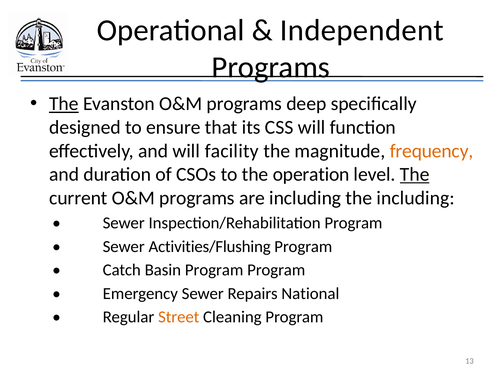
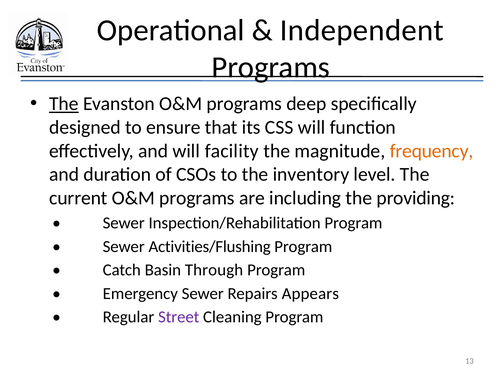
operation: operation -> inventory (311, 174)
The underline: present -> none (415, 174)
the including: including -> providing (416, 198)
Basin Program: Program -> Through (214, 270)
National: National -> Appears (310, 294)
Street colour: orange -> purple (179, 317)
